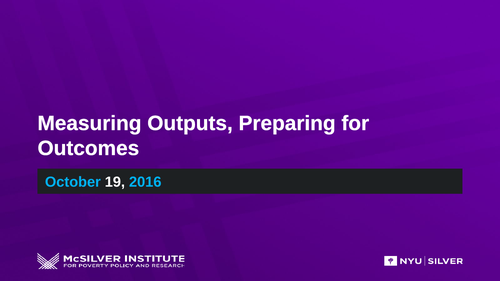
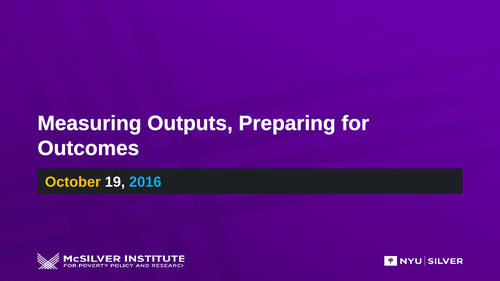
October colour: light blue -> yellow (73, 182)
